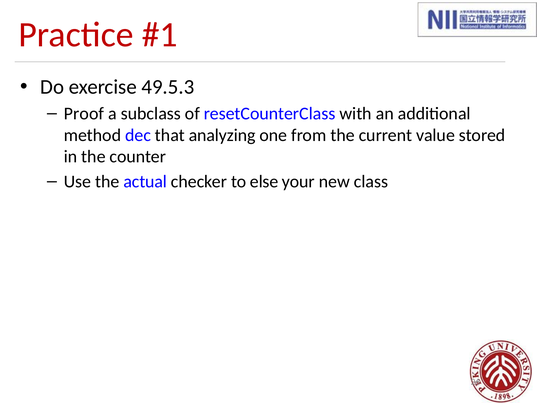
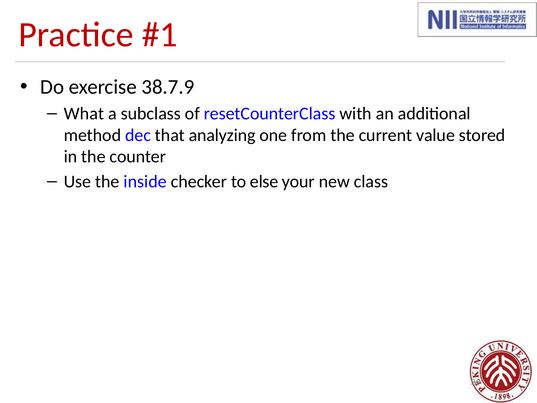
49.5.3: 49.5.3 -> 38.7.9 (168, 87)
Proof: Proof -> What (84, 114)
actual: actual -> inside (145, 182)
